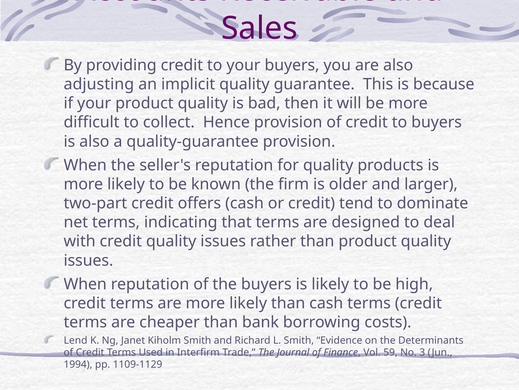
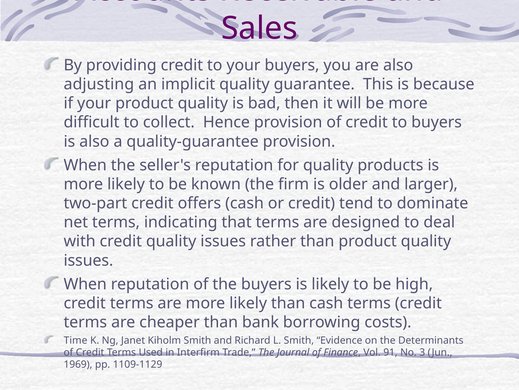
Lend: Lend -> Time (76, 340)
59: 59 -> 91 (390, 352)
1994: 1994 -> 1969 (78, 364)
